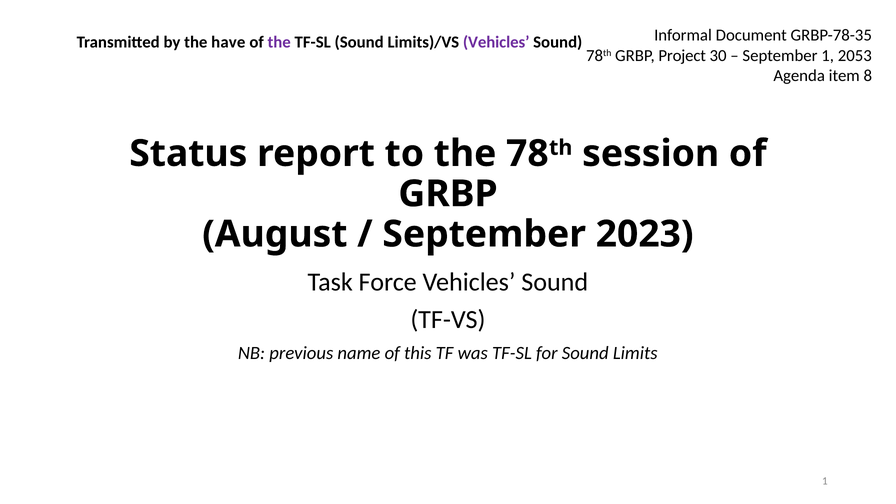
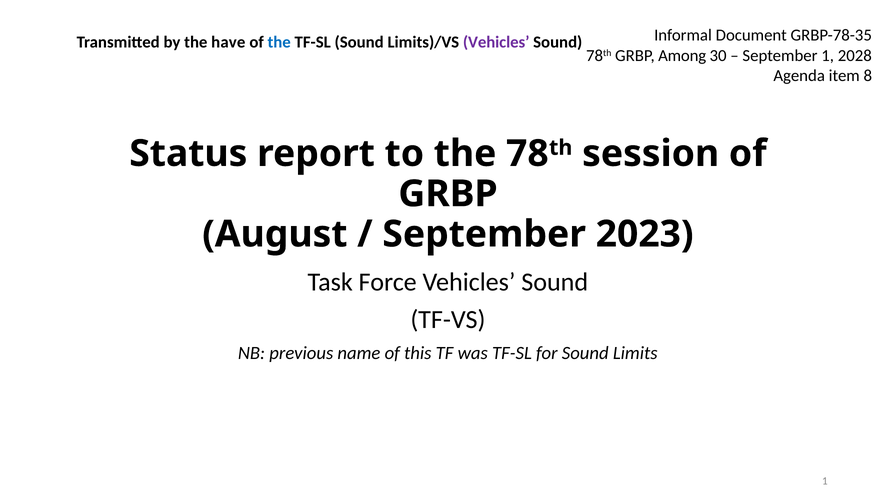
the colour: purple -> blue (279, 42)
Project: Project -> Among (682, 56)
2053: 2053 -> 2028 (855, 56)
